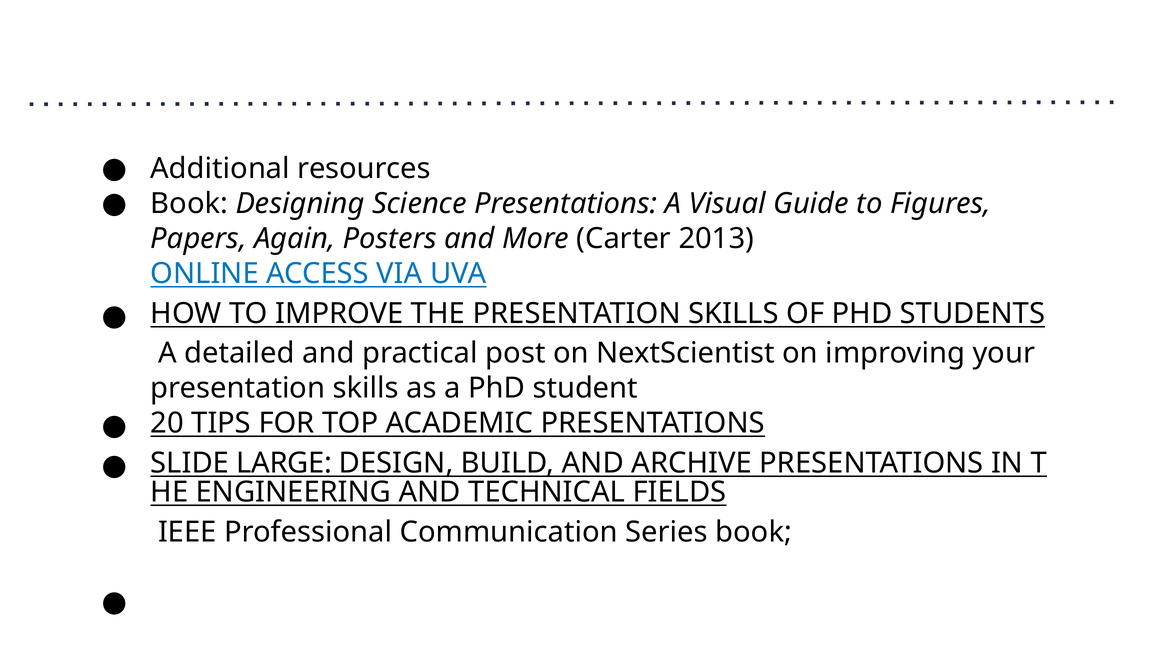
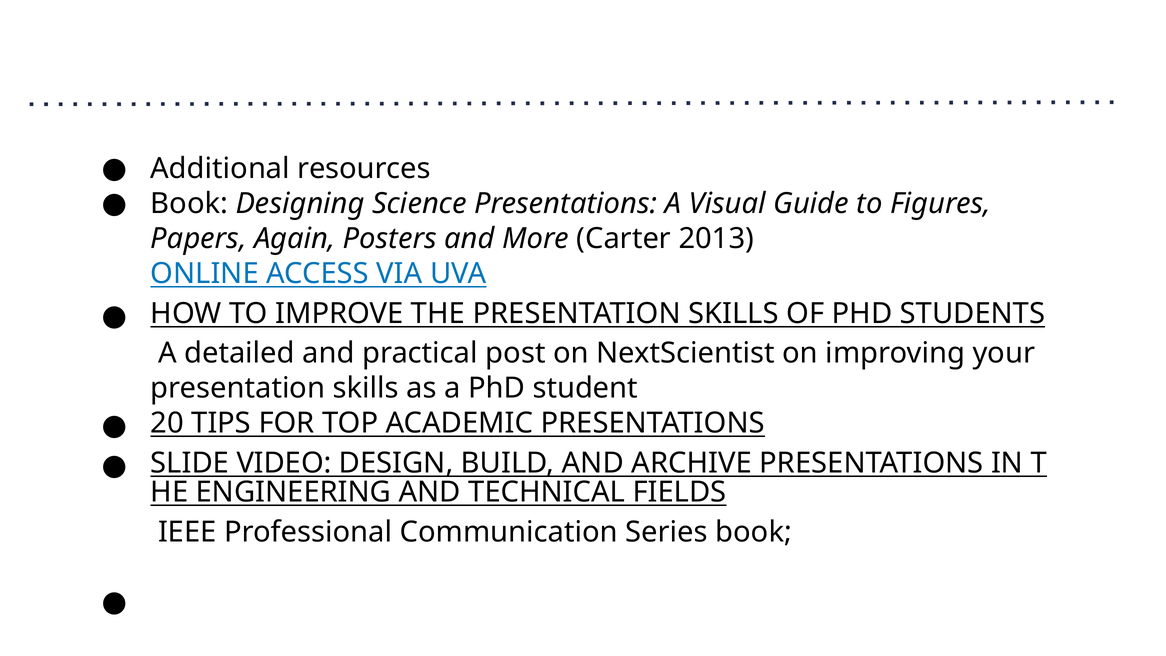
LARGE: LARGE -> VIDEO (284, 463)
